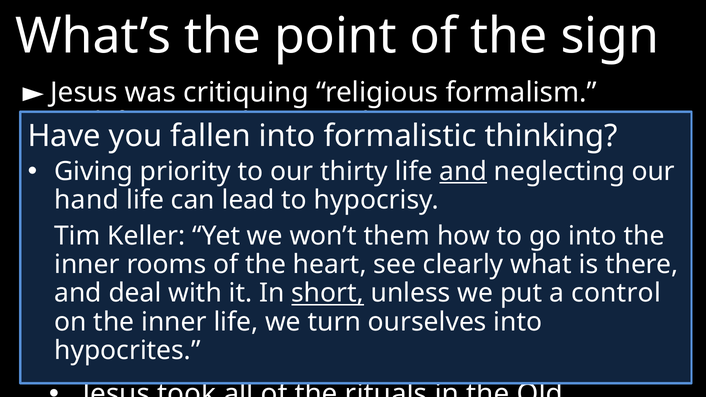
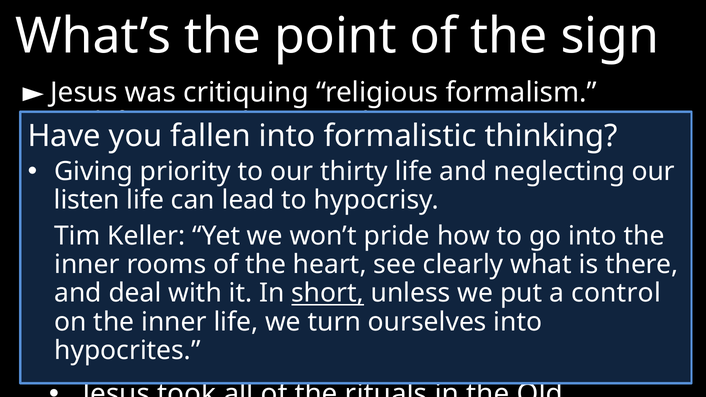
and underline: present -> none (463, 172)
hand: hand -> listen (87, 200)
won’t them: them -> pride (397, 236)
